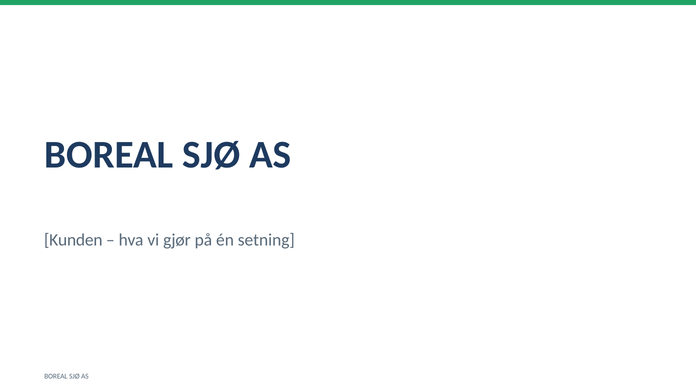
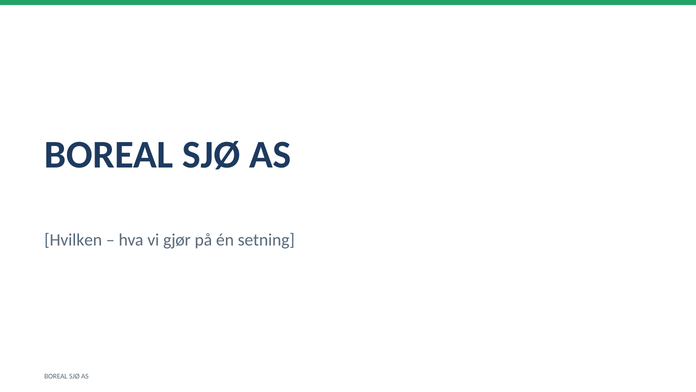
Kunden: Kunden -> Hvilken (73, 240)
